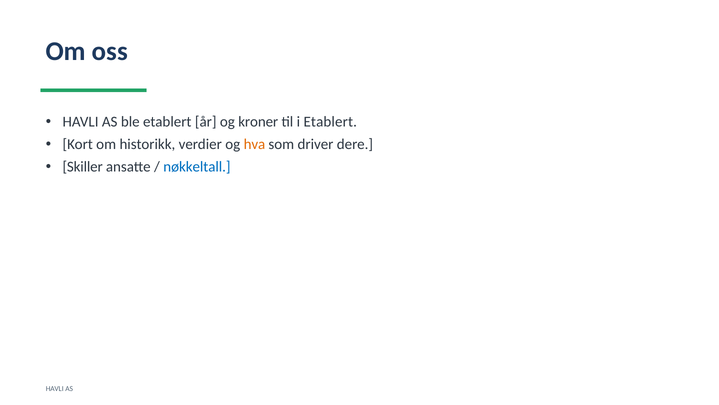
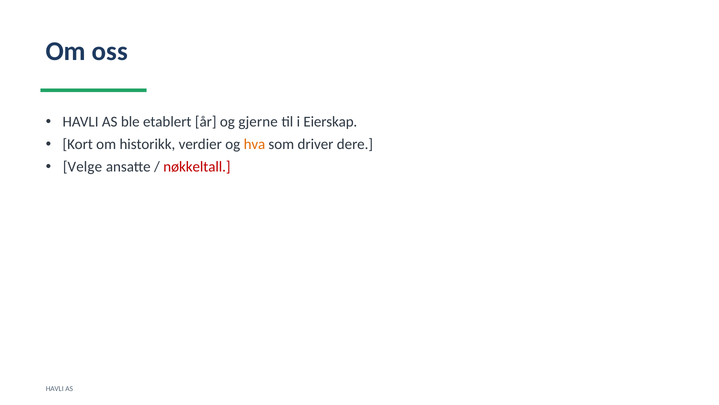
kroner: kroner -> gjerne (258, 122)
i Etablert: Etablert -> Eierskap (330, 122)
Skiller: Skiller -> Velge (82, 167)
nøkkeltall colour: blue -> red (197, 167)
